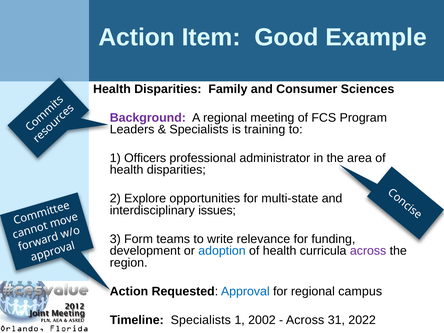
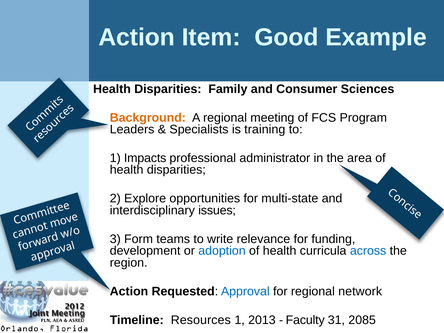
Background colour: purple -> orange (148, 118)
Officers: Officers -> Impacts (145, 158)
across colour: purple -> blue (368, 251)
campus: campus -> network (360, 291)
Timeline Specialists: Specialists -> Resources (201, 320)
2002: 2002 -> 2013 (262, 320)
Across: Across -> Faculty (305, 320)
2022: 2022 -> 2085 (362, 320)
